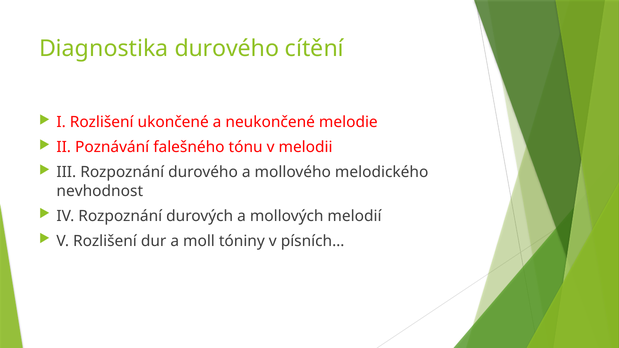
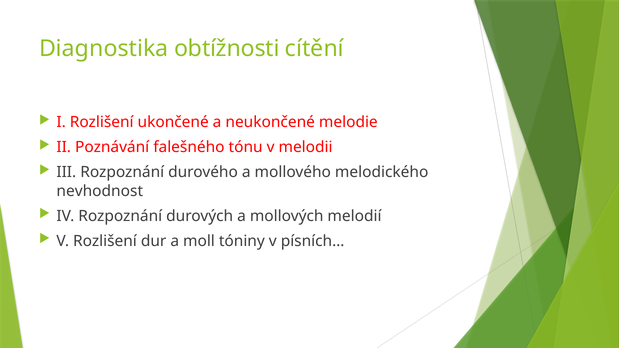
Diagnostika durového: durového -> obtížnosti (227, 49)
